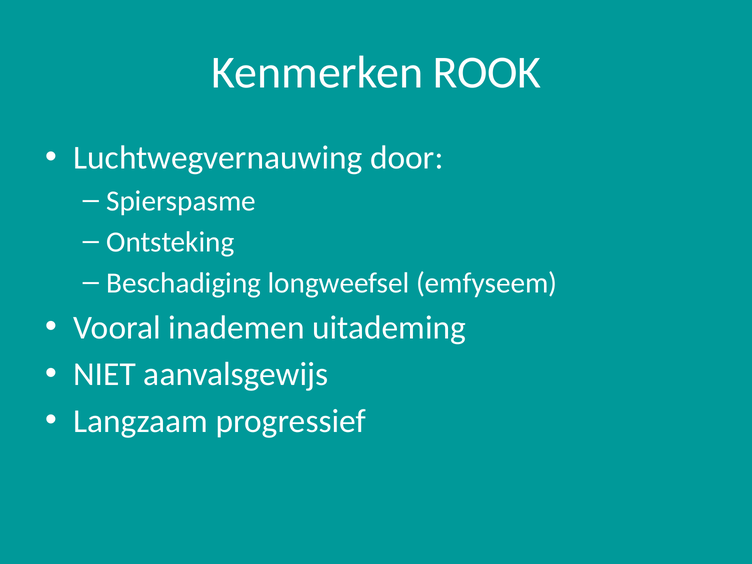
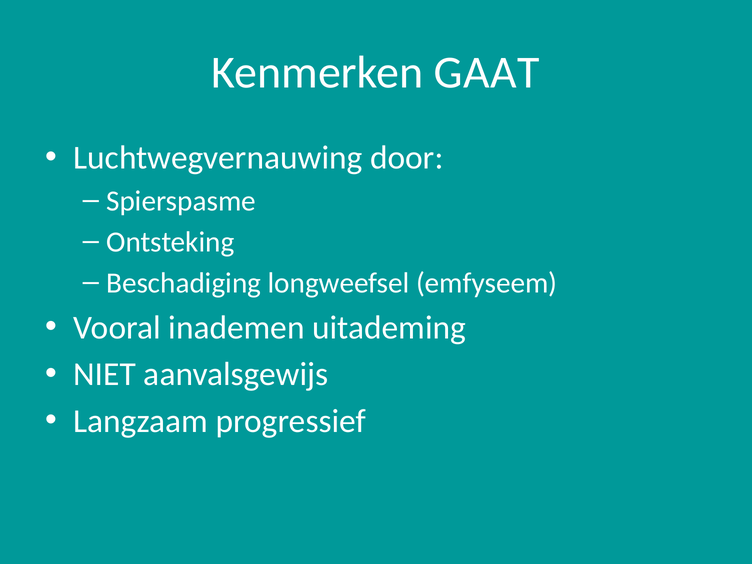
ROOK: ROOK -> GAAT (487, 73)
